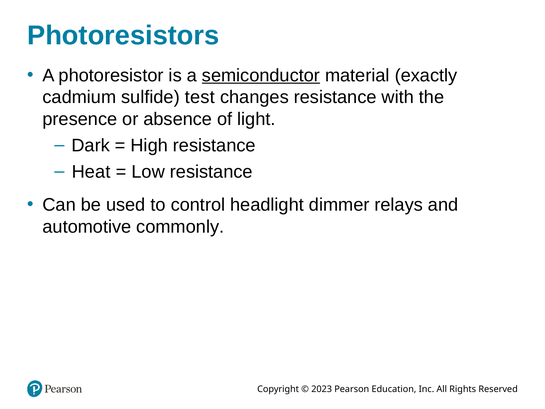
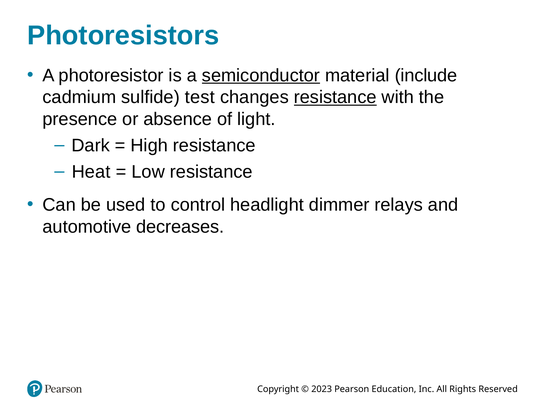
exactly: exactly -> include (426, 75)
resistance underline: none -> present (335, 97)
commonly: commonly -> decreases (180, 227)
